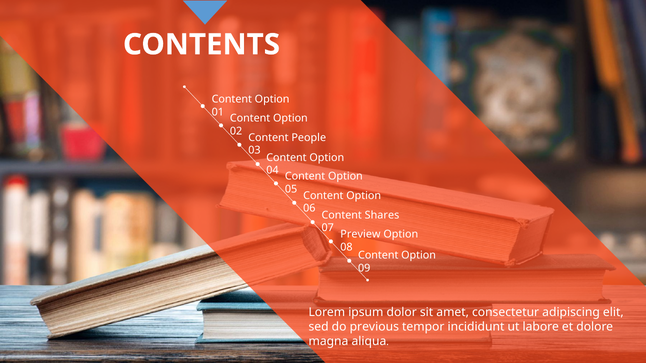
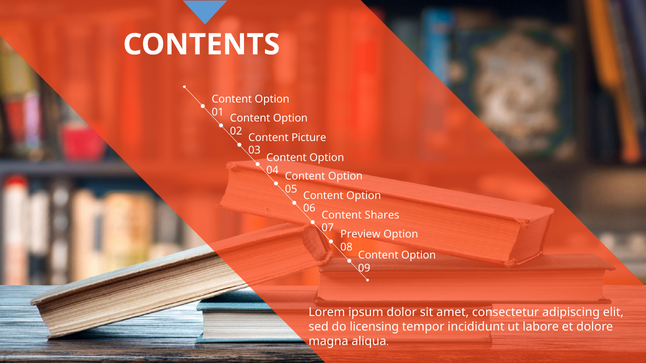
People: People -> Picture (309, 138)
previous: previous -> licensing (374, 327)
